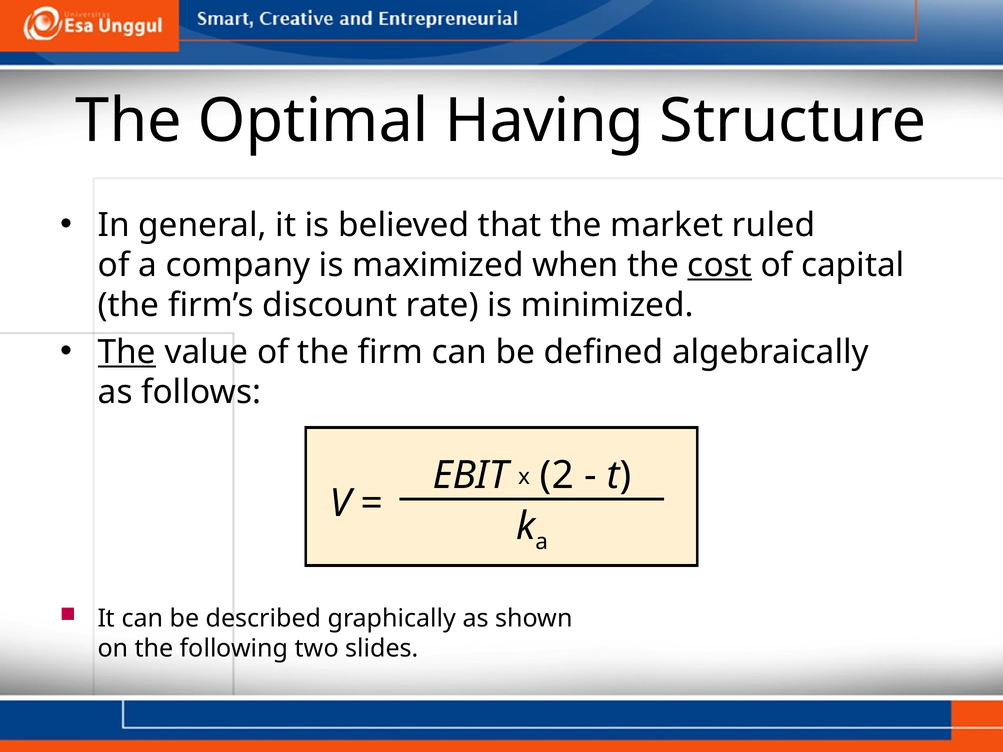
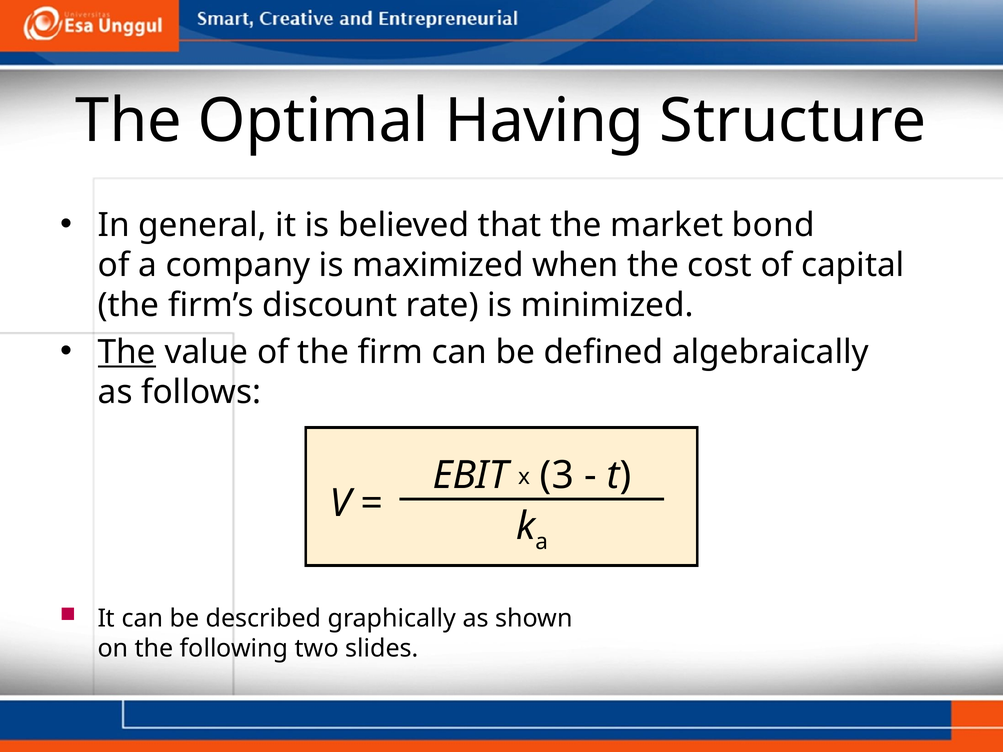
ruled: ruled -> bond (774, 225)
cost underline: present -> none (720, 265)
2: 2 -> 3 (557, 476)
